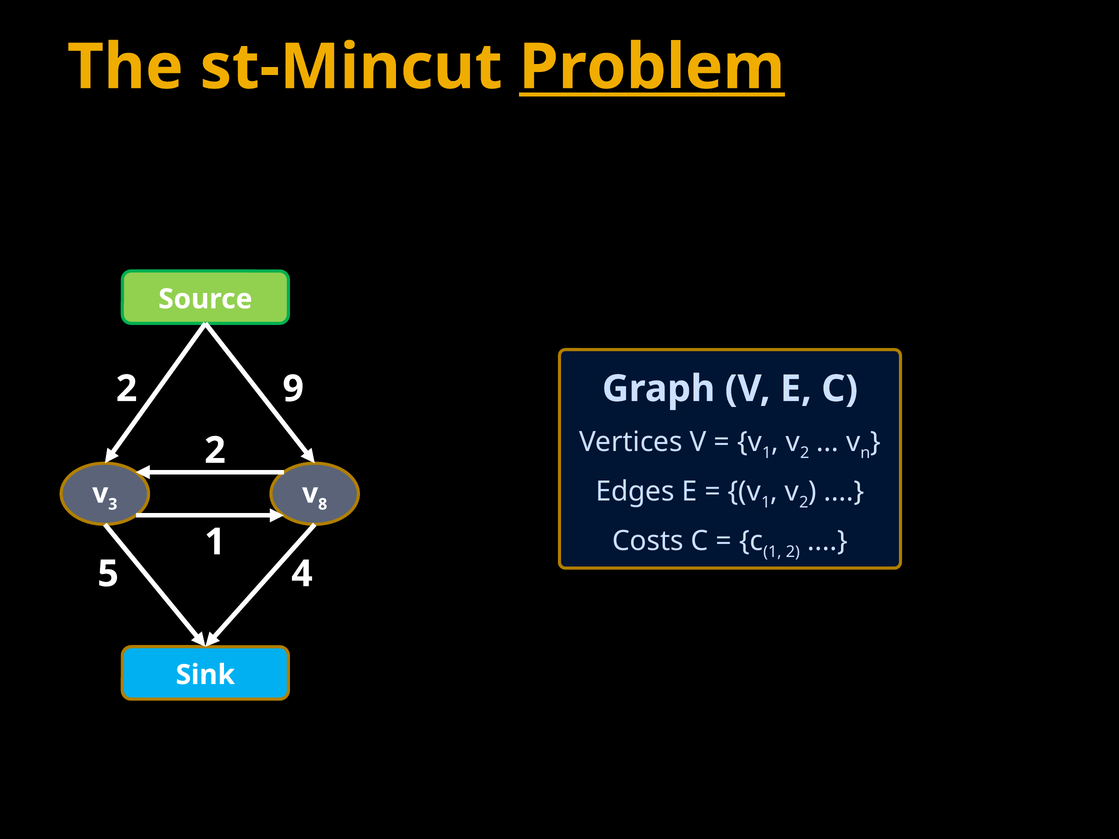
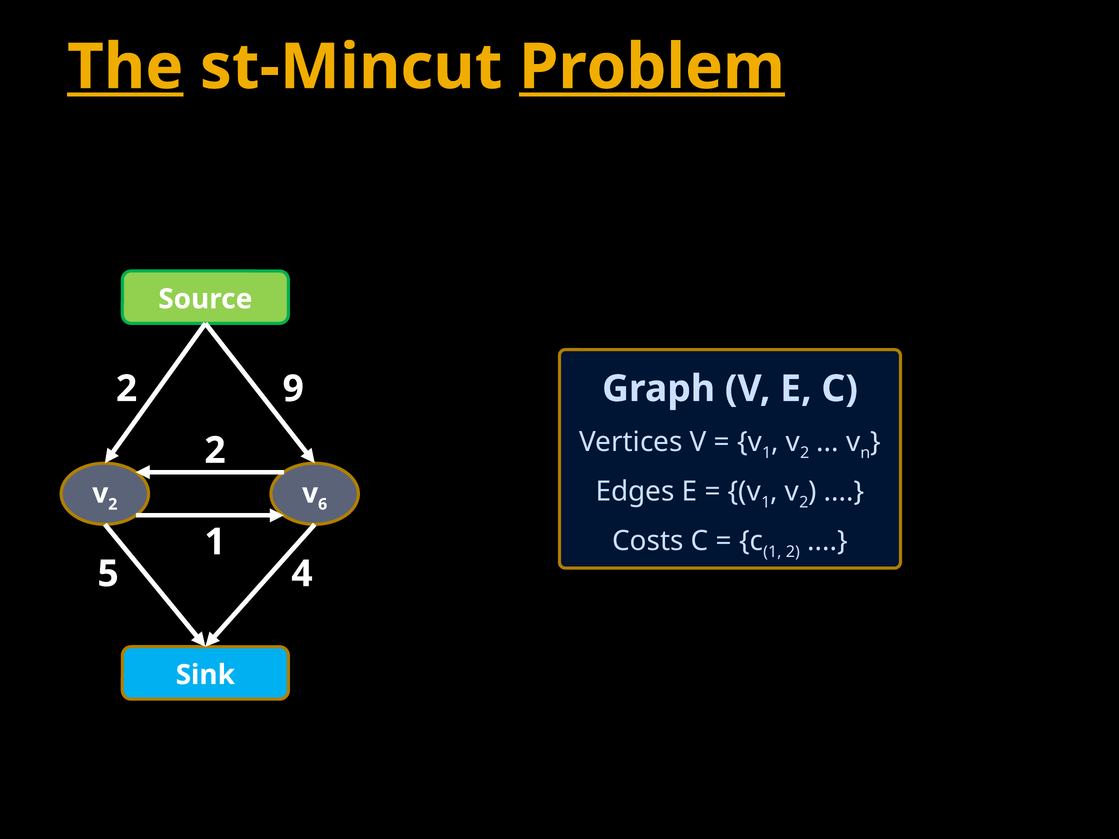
The underline: none -> present (125, 67)
3: 3 -> 2 (113, 504)
8: 8 -> 6 (323, 504)
